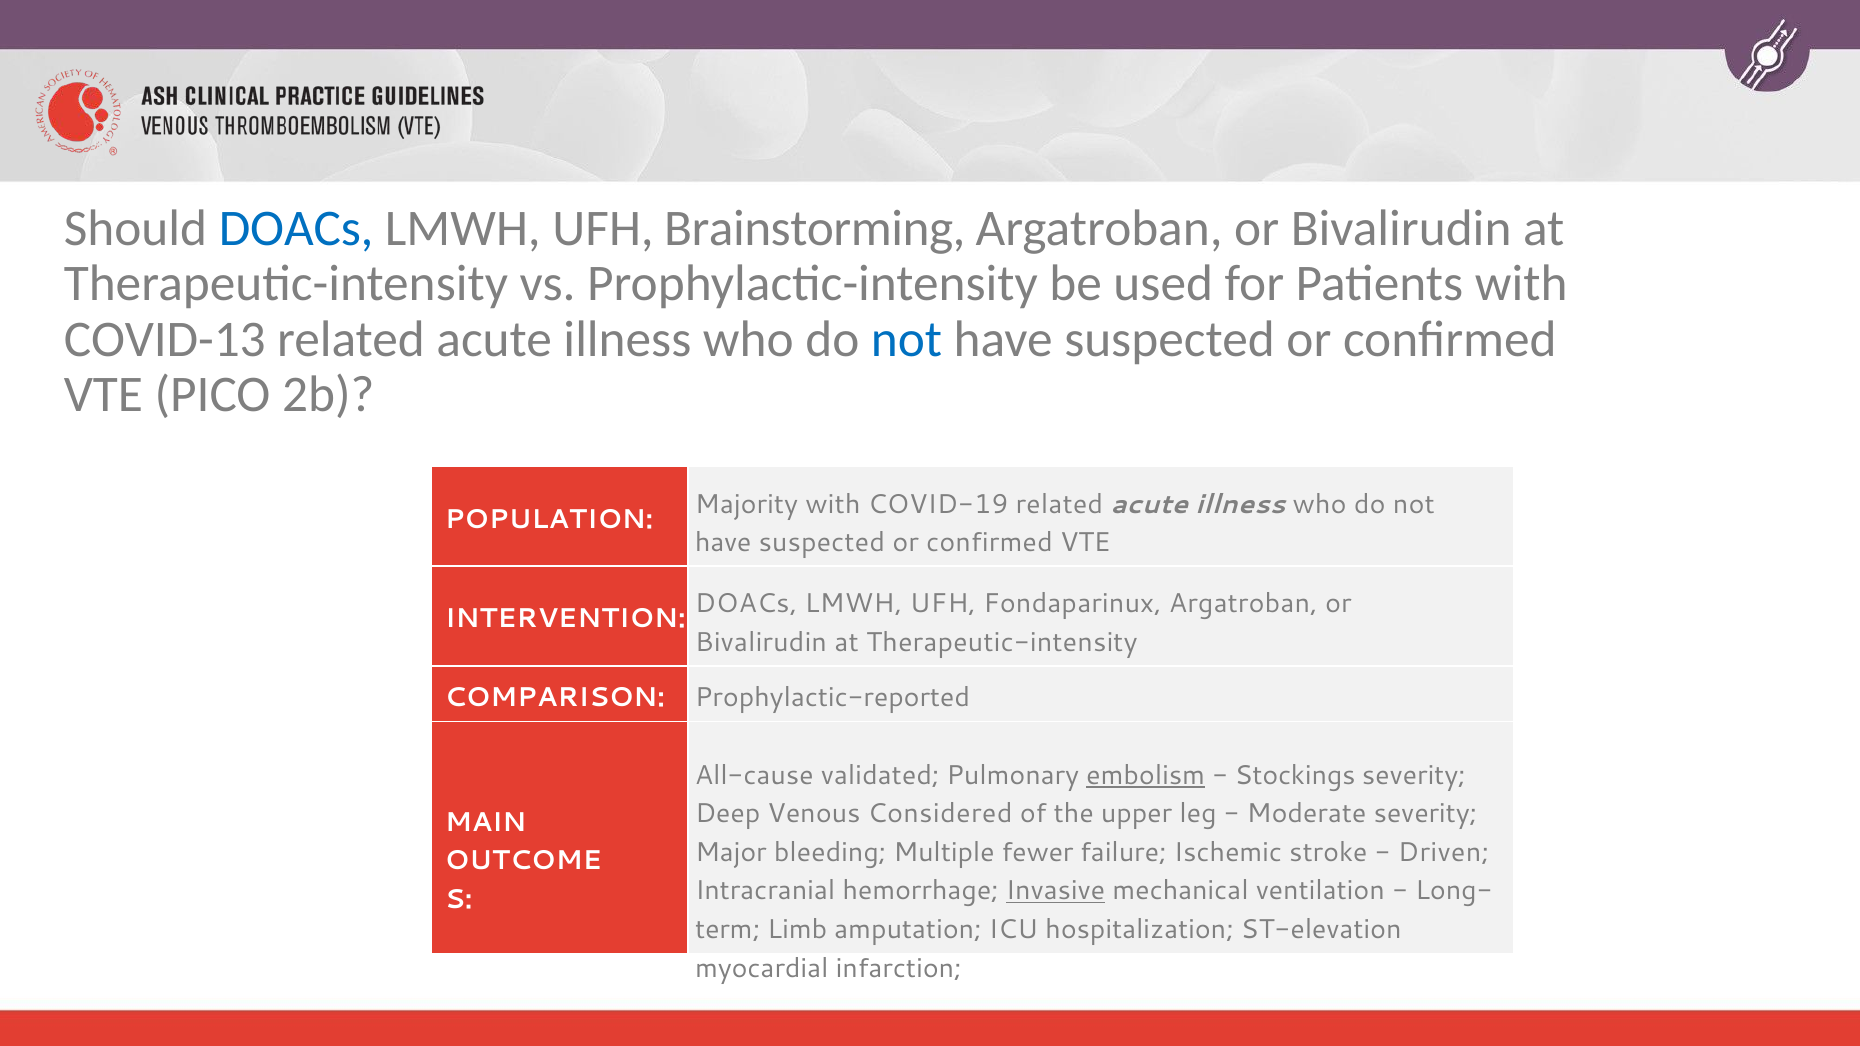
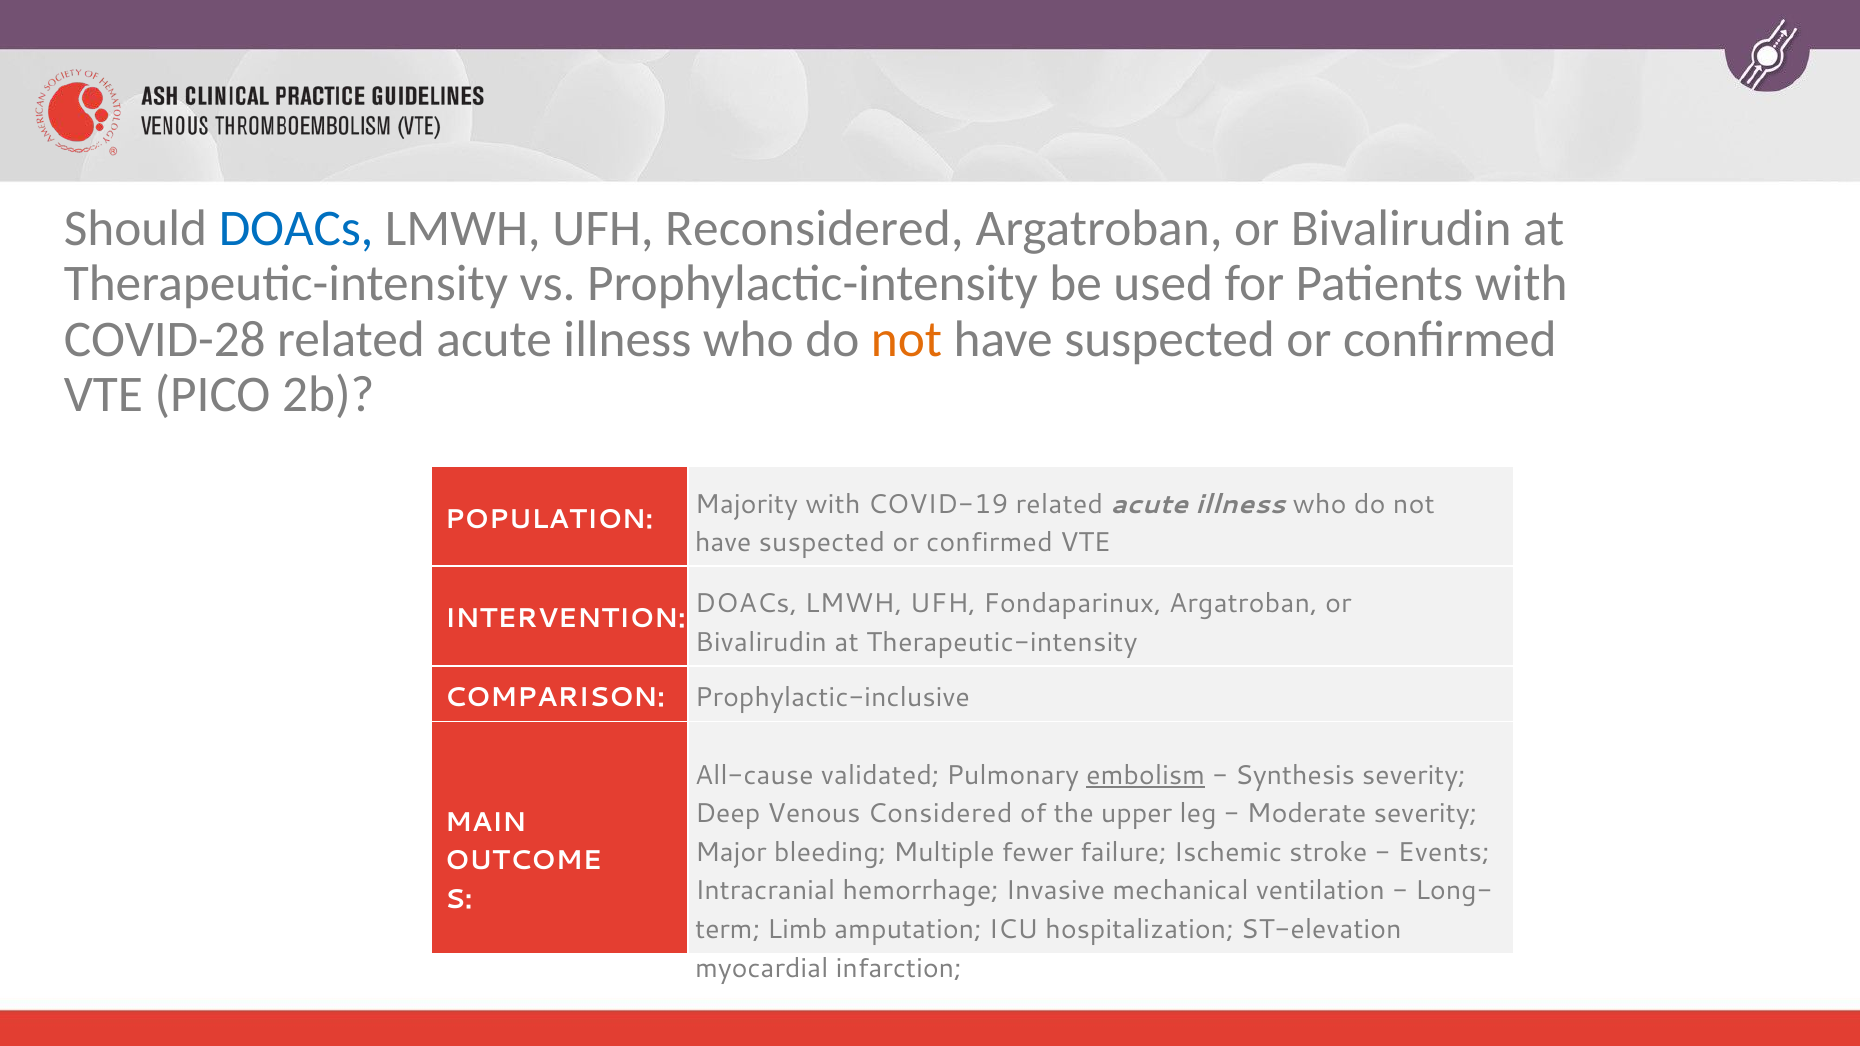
Brainstorming: Brainstorming -> Reconsidered (814, 228)
COVID-13: COVID-13 -> COVID-28 (165, 339)
not colour: blue -> orange (906, 339)
Prophylactic-reported: Prophylactic-reported -> Prophylactic-inclusive (833, 698)
Stockings: Stockings -> Synthesis (1295, 775)
Driven: Driven -> Events (1444, 853)
Invasive underline: present -> none (1055, 891)
